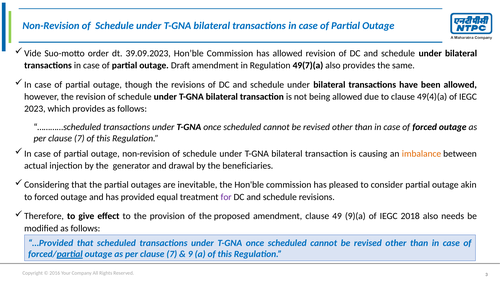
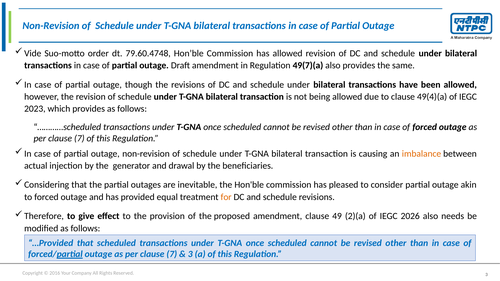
39.09.2023: 39.09.2023 -> 79.60.4748 (148, 53)
for colour: purple -> orange (226, 197)
9)(a: 9)(a -> 2)(a (355, 216)
2018: 2018 -> 2026 (410, 216)
9: 9 -> 3 (190, 254)
